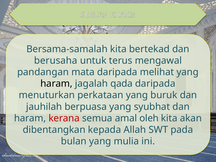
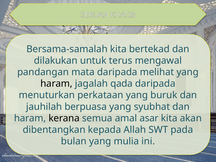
berusaha: berusaha -> dilakukan (56, 61)
kerana colour: red -> black (64, 118)
oleh: oleh -> asar (149, 118)
